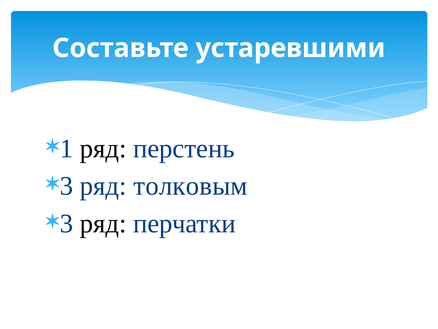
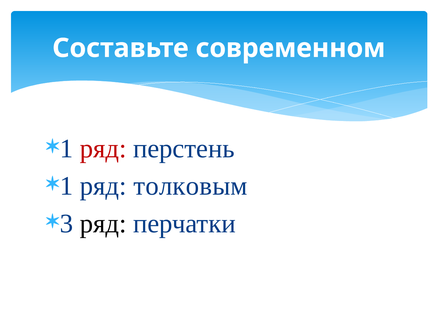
устаревшими: устаревшими -> современном (291, 48)
ряд colour: black -> red (103, 148)
3: 3 -> 1 (66, 186)
